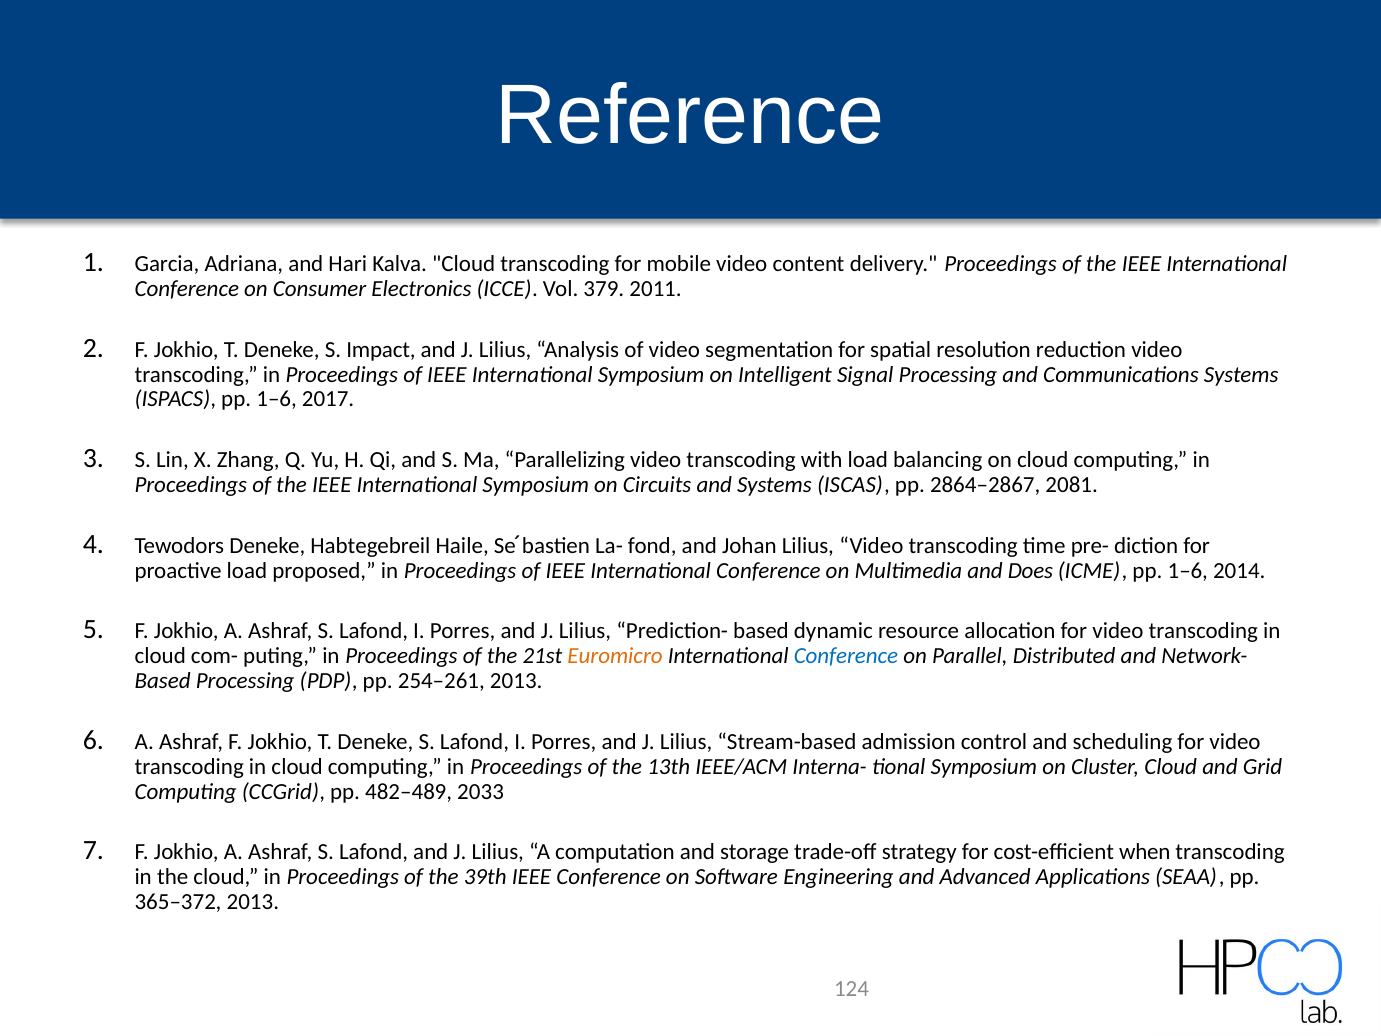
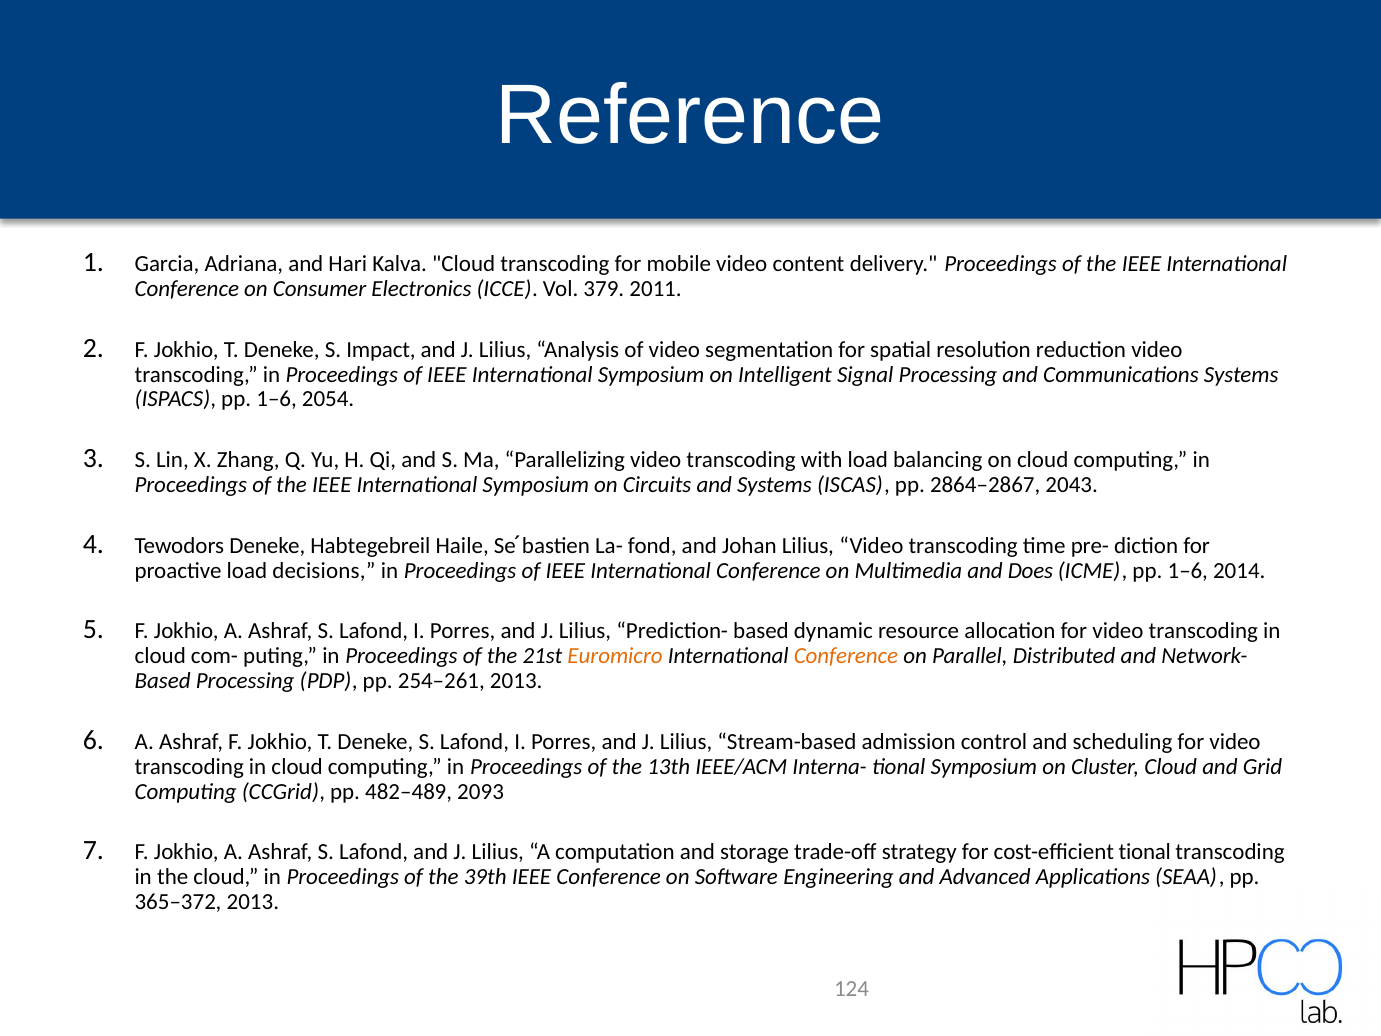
2017: 2017 -> 2054 (328, 399)
2081: 2081 -> 2043 (1072, 485)
proposed: proposed -> decisions (324, 570)
Conference colour: blue -> orange (846, 656)
2033: 2033 -> 2093 (481, 791)
cost-efficient when: when -> tional (1145, 852)
